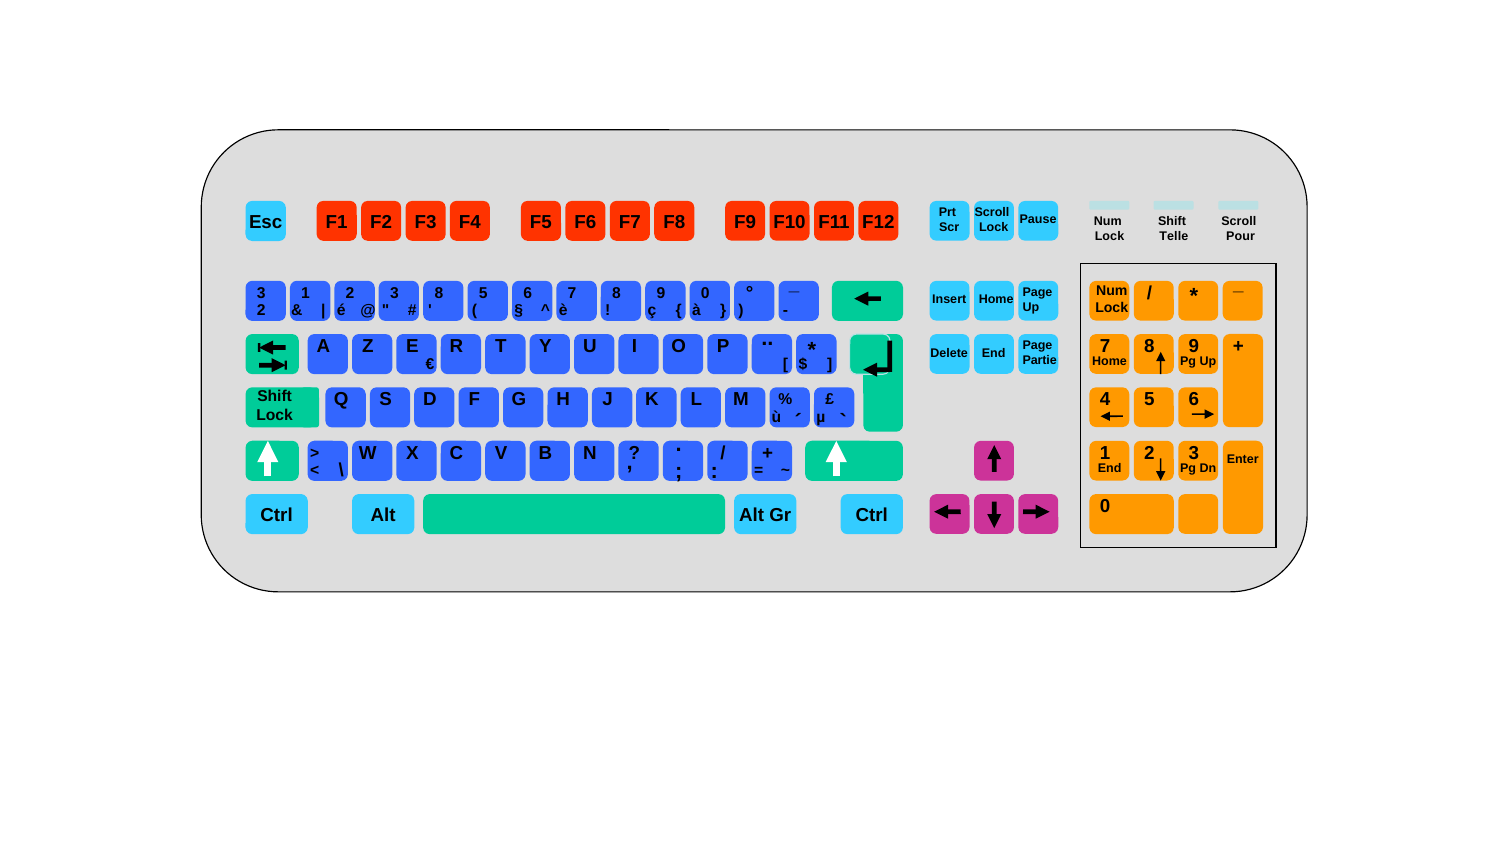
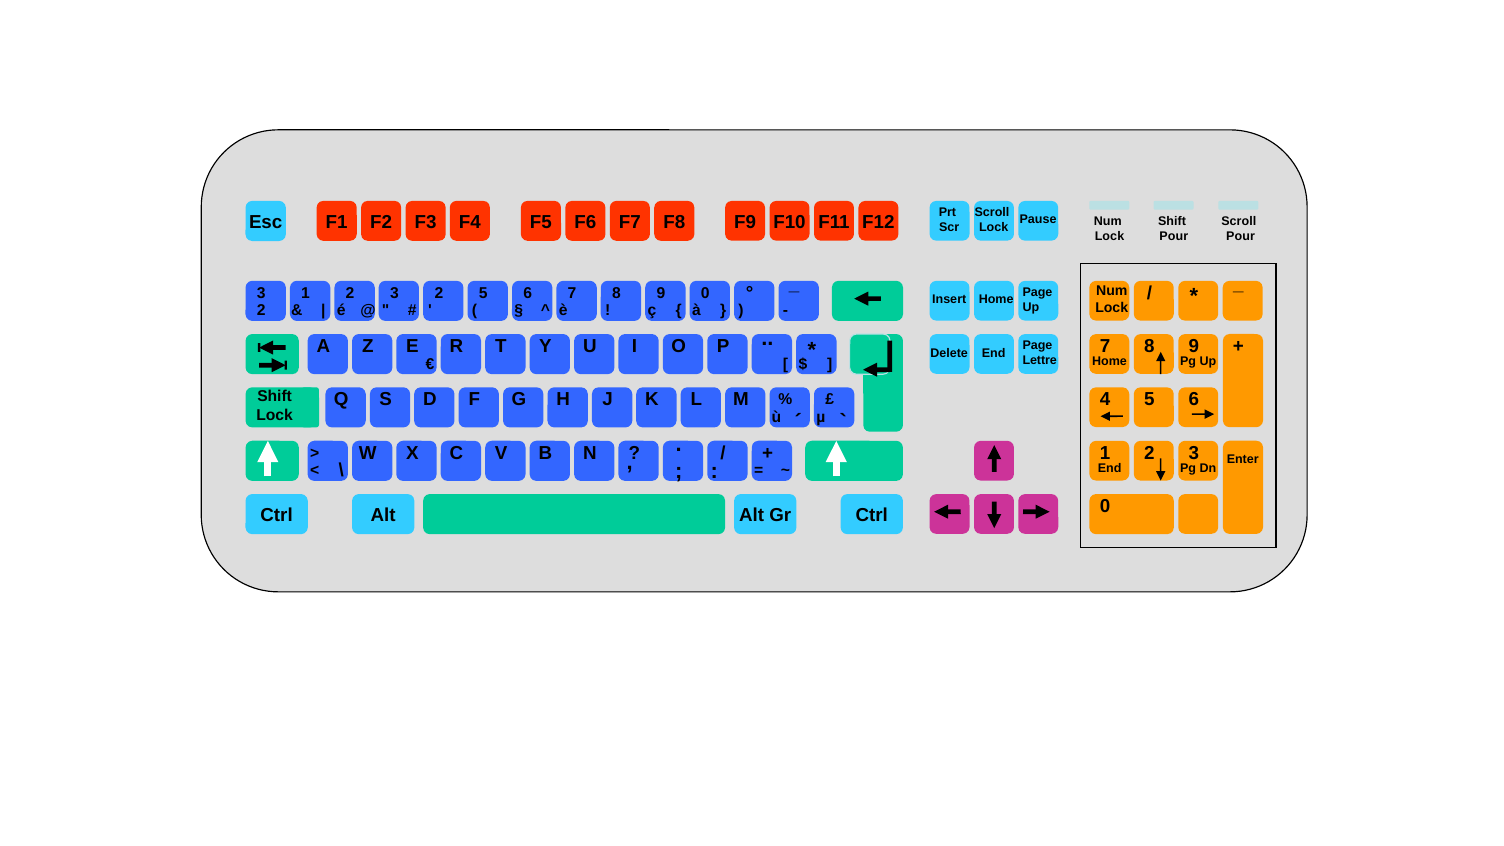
Telle: Telle -> Pour (1174, 236)
3 8: 8 -> 2 (439, 293)
Partie: Partie -> Lettre (1040, 360)
